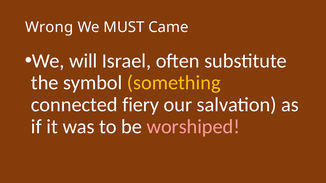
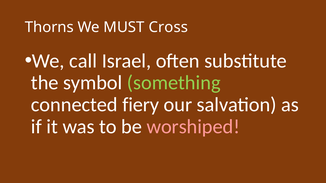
Wrong: Wrong -> Thorns (49, 27)
Came: Came -> Cross (168, 27)
will: will -> call (83, 61)
something colour: yellow -> light green (174, 83)
